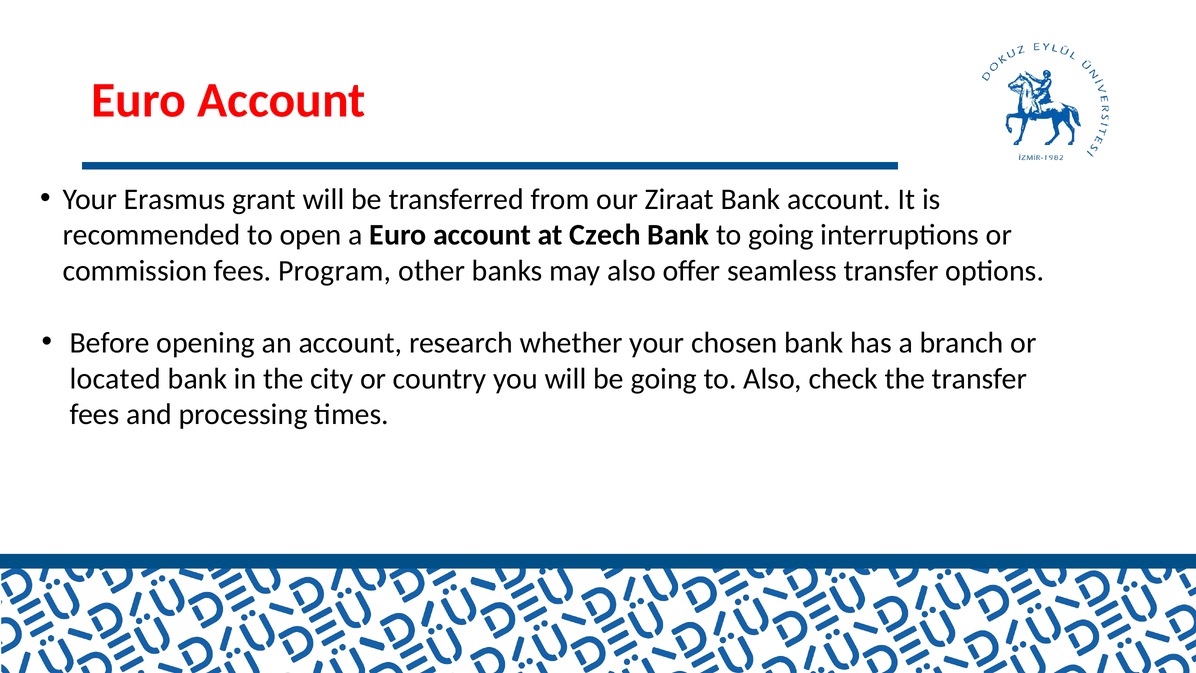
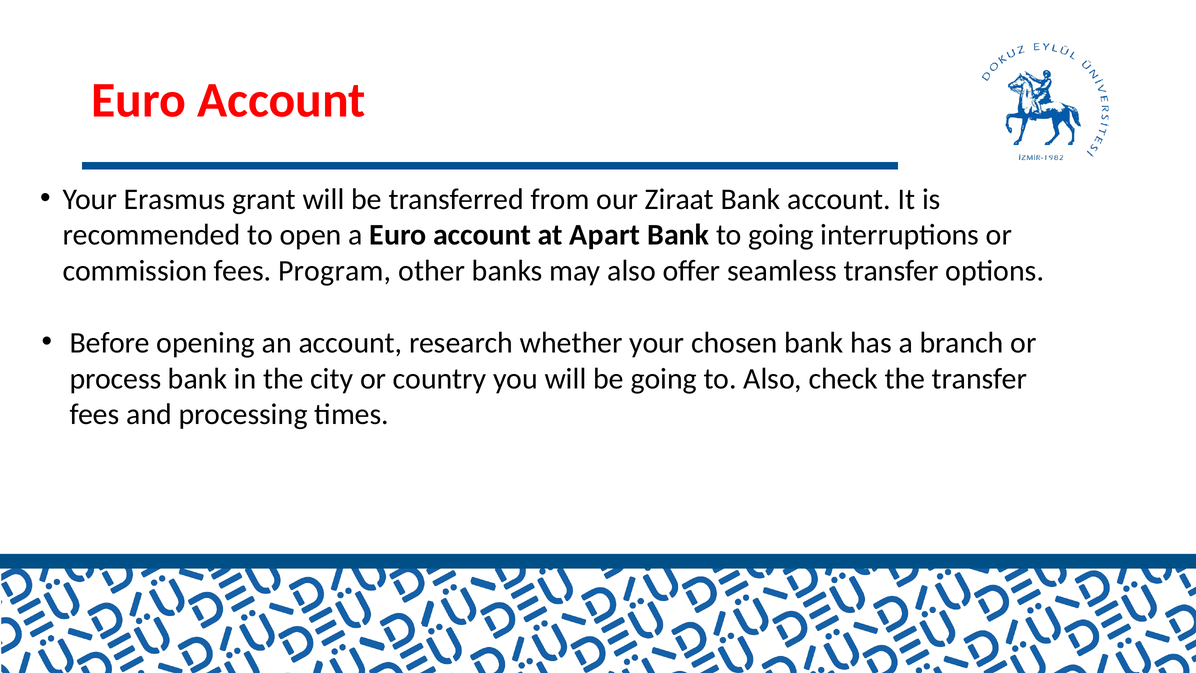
Czech: Czech -> Apart (605, 235)
located: located -> process (115, 379)
